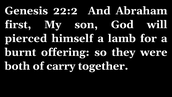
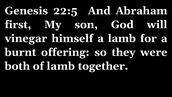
22:2: 22:2 -> 22:5 (65, 11)
pierced: pierced -> vinegar (26, 38)
of carry: carry -> lamb (61, 66)
